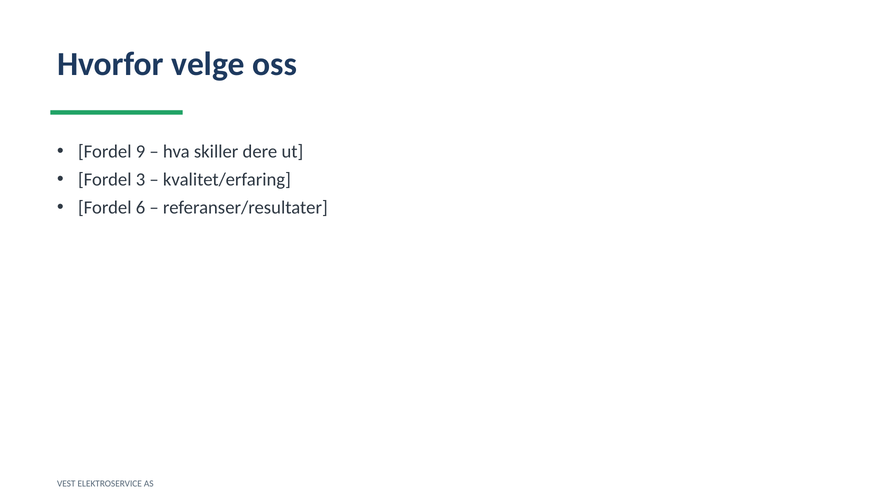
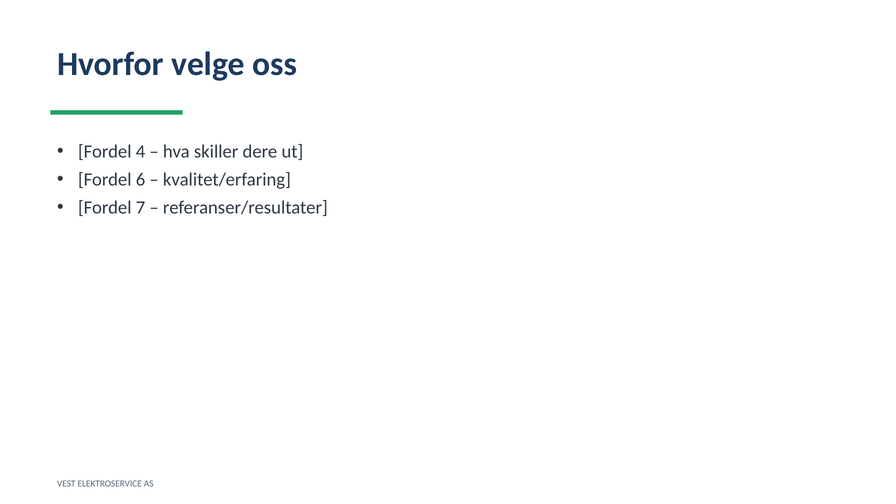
9: 9 -> 4 (141, 152)
3: 3 -> 6 (141, 180)
6: 6 -> 7 (141, 208)
